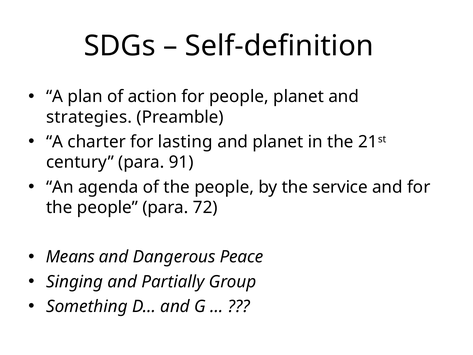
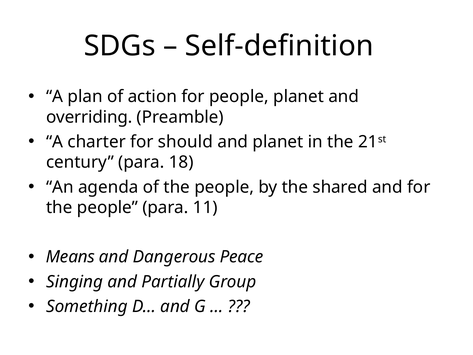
strategies: strategies -> overriding (89, 117)
lasting: lasting -> should (185, 142)
91: 91 -> 18 (181, 162)
service: service -> shared (340, 187)
72: 72 -> 11 (205, 207)
